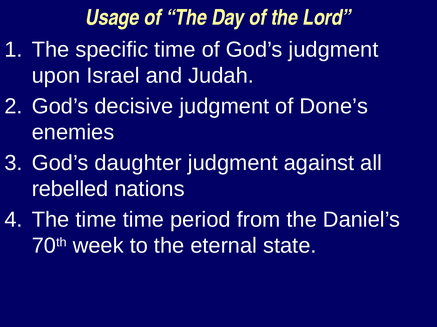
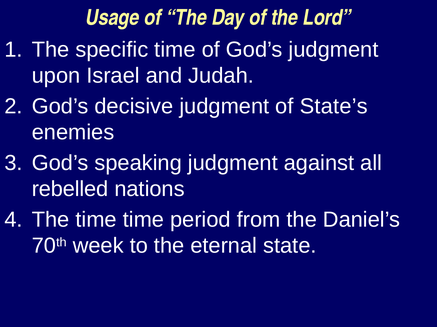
Done’s: Done’s -> State’s (334, 106)
daughter: daughter -> speaking (138, 163)
